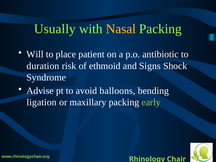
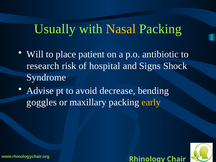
duration: duration -> research (43, 66)
ethmoid: ethmoid -> hospital (105, 66)
balloons: balloons -> decrease (117, 91)
ligation: ligation -> goggles (42, 102)
early colour: light green -> yellow (151, 102)
